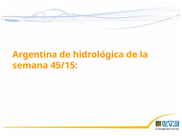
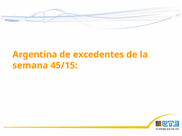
hidrológica: hidrológica -> excedentes (98, 55)
